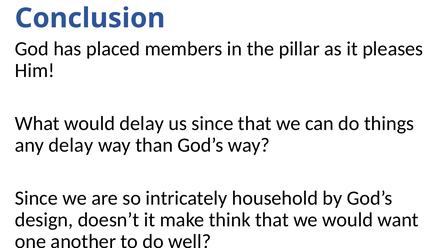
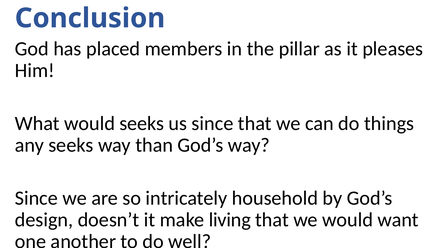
would delay: delay -> seeks (142, 123)
any delay: delay -> seeks (71, 145)
think: think -> living (230, 220)
